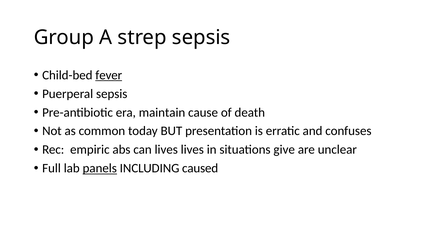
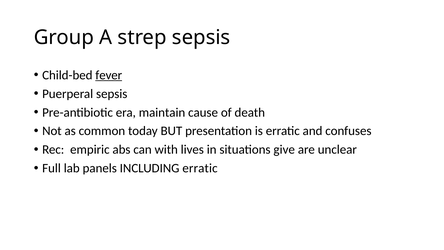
can lives: lives -> with (166, 150)
panels underline: present -> none (100, 168)
INCLUDING caused: caused -> erratic (200, 168)
